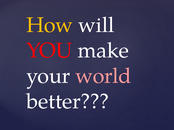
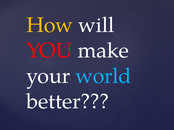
world colour: pink -> light blue (103, 76)
